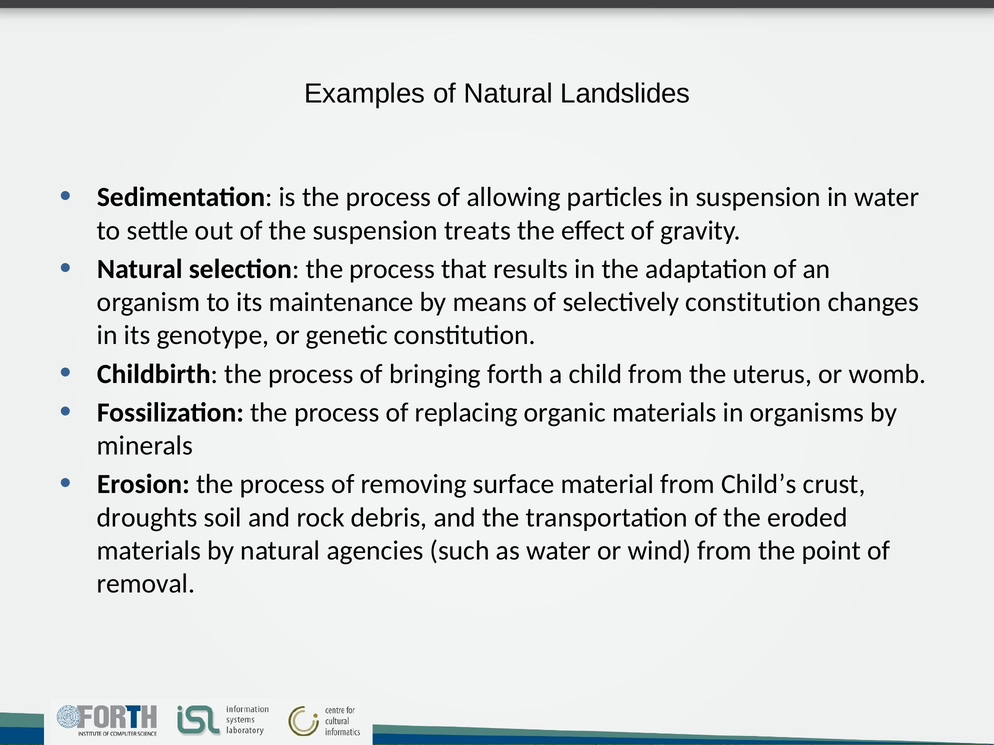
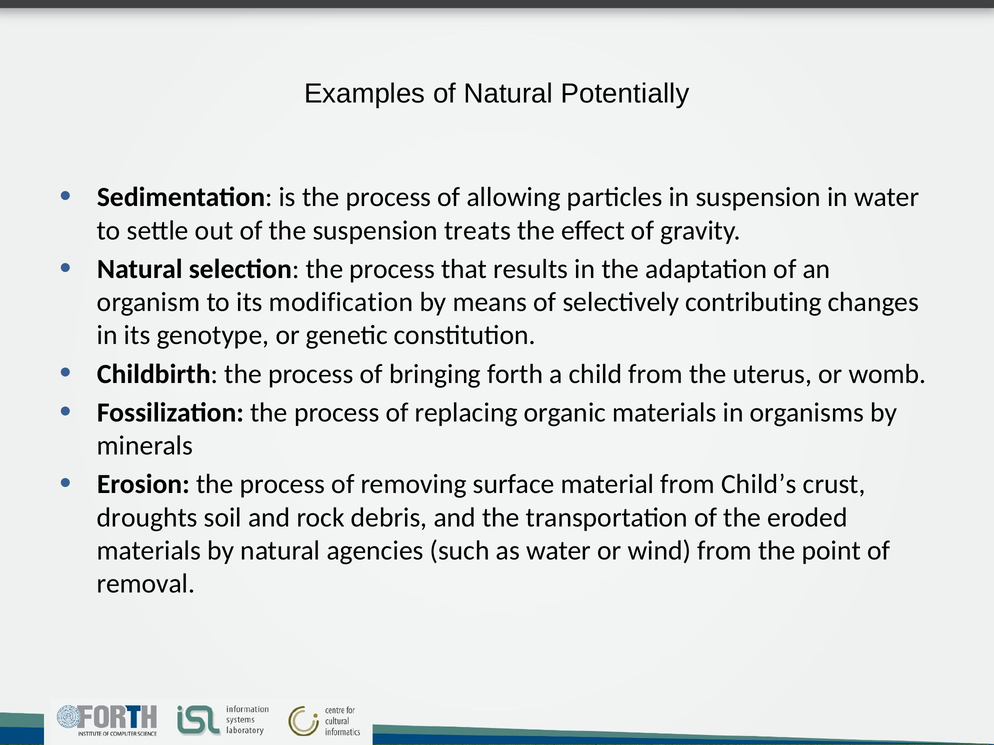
Landslides: Landslides -> Potentially (625, 94)
maintenance: maintenance -> modification (341, 302)
selectively constitution: constitution -> contributing (754, 302)
